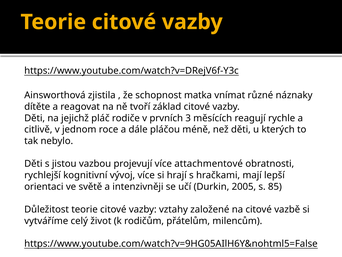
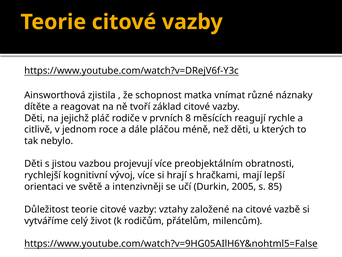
3: 3 -> 8 (188, 118)
attachmentové: attachmentové -> preobjektálním (209, 164)
